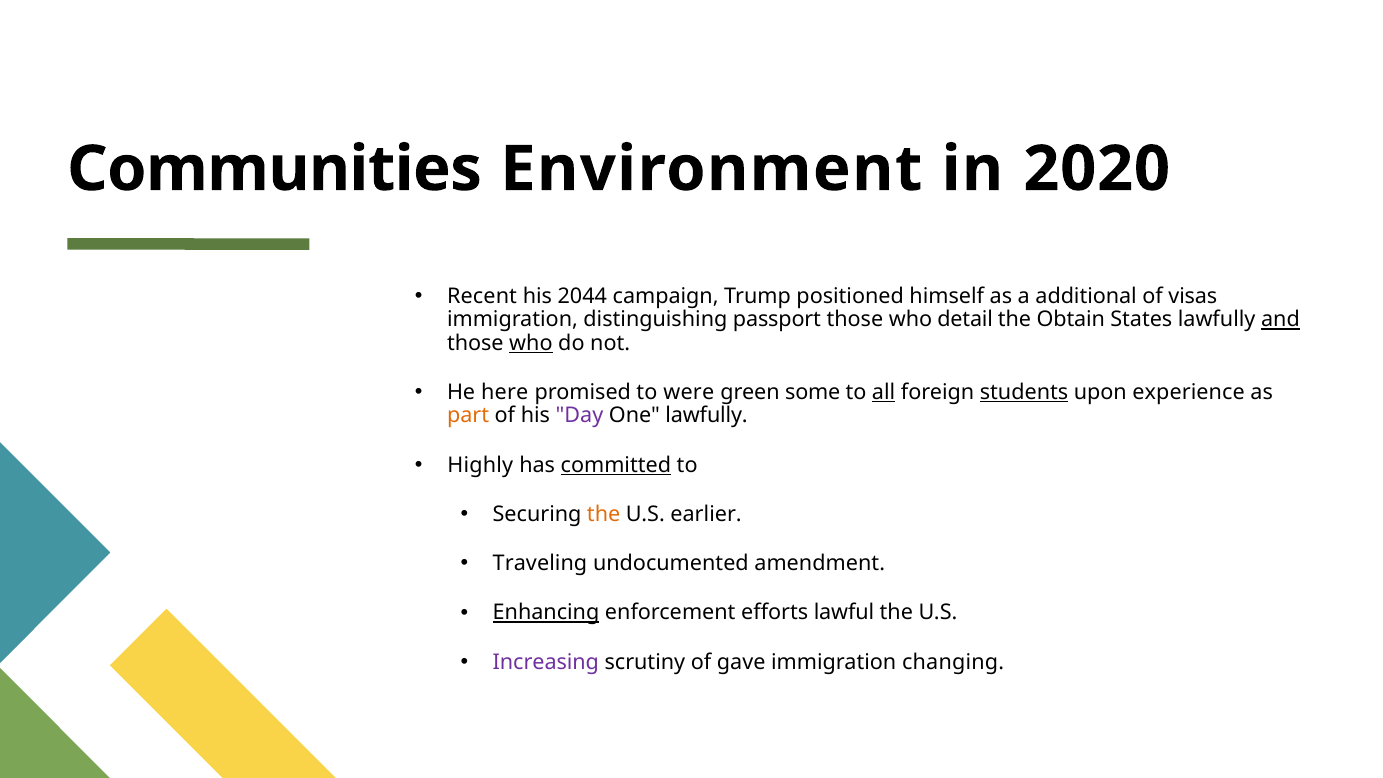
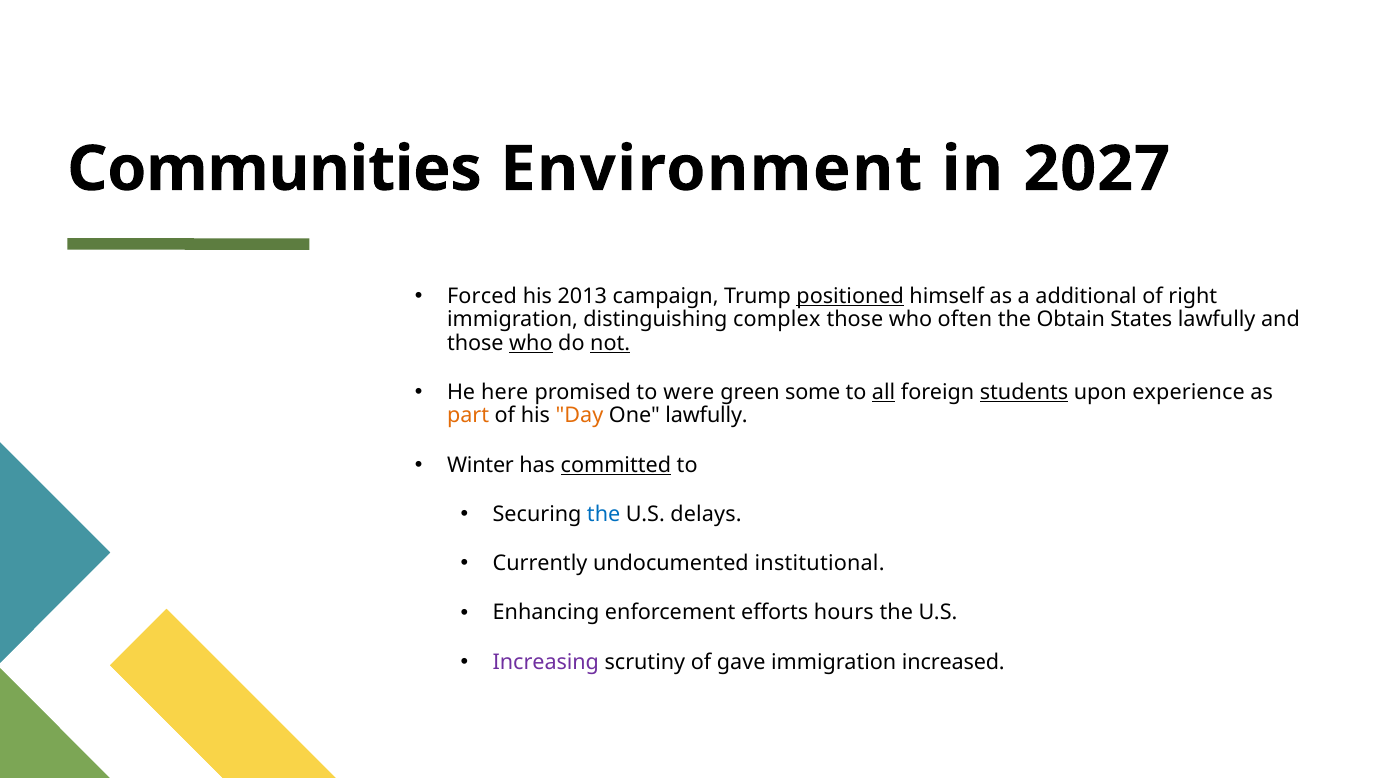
2020: 2020 -> 2027 (1097, 169)
Recent: Recent -> Forced (482, 296)
2044: 2044 -> 2013 (582, 296)
positioned underline: none -> present (850, 296)
visas: visas -> right (1193, 296)
passport: passport -> complex (777, 320)
detail: detail -> often (965, 320)
and underline: present -> none (1280, 320)
not underline: none -> present (610, 343)
Day colour: purple -> orange (579, 416)
Highly: Highly -> Winter (480, 465)
the colour: orange -> blue (604, 514)
earlier: earlier -> delays (706, 514)
Traveling: Traveling -> Currently (540, 563)
amendment: amendment -> institutional (820, 563)
Enhancing underline: present -> none (546, 613)
lawful: lawful -> hours (844, 613)
changing: changing -> increased (953, 662)
